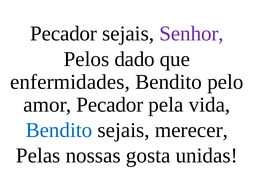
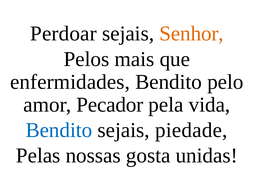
Pecador: Pecador -> Perdoar (63, 34)
Senhor colour: purple -> orange (192, 34)
dado: dado -> mais (134, 59)
merecer: merecer -> piedade (191, 130)
